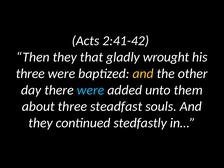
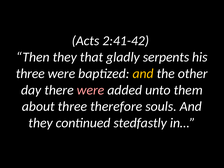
wrought: wrought -> serpents (166, 57)
were colour: light blue -> pink (91, 90)
steadfast: steadfast -> therefore (116, 106)
